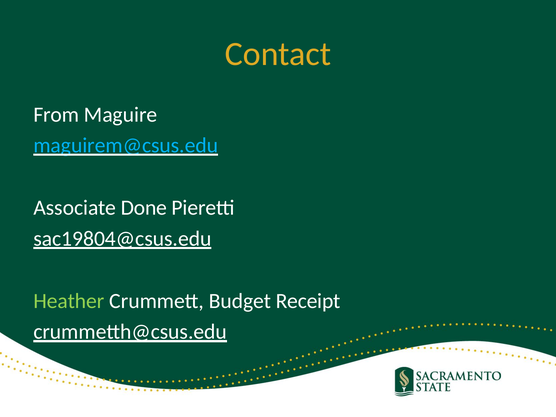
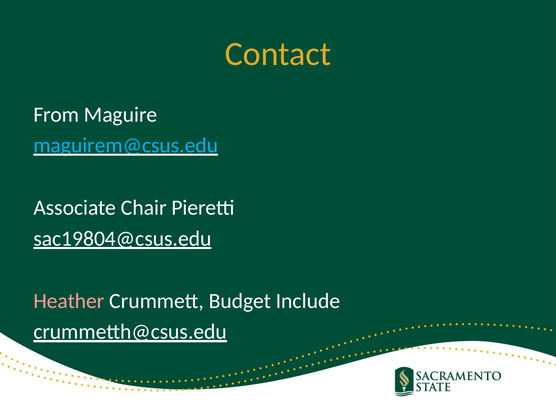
Done: Done -> Chair (144, 208)
Heather colour: light green -> pink (69, 301)
Receipt: Receipt -> Include (308, 301)
